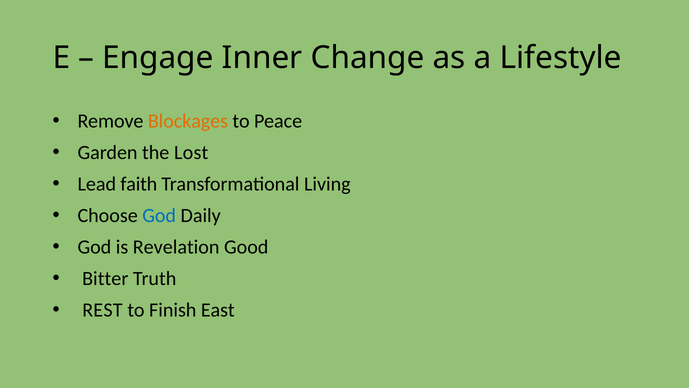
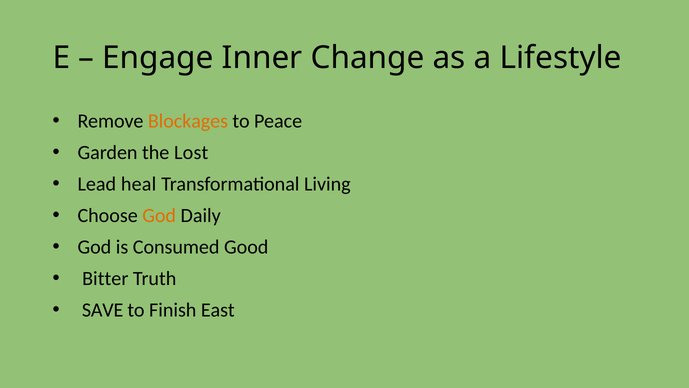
faith: faith -> heal (139, 184)
God colour: blue -> orange (159, 215)
Revelation: Revelation -> Consumed (176, 247)
REST: REST -> SAVE (103, 310)
